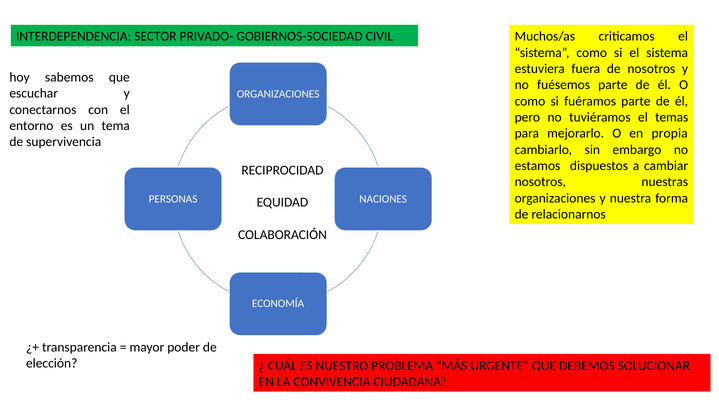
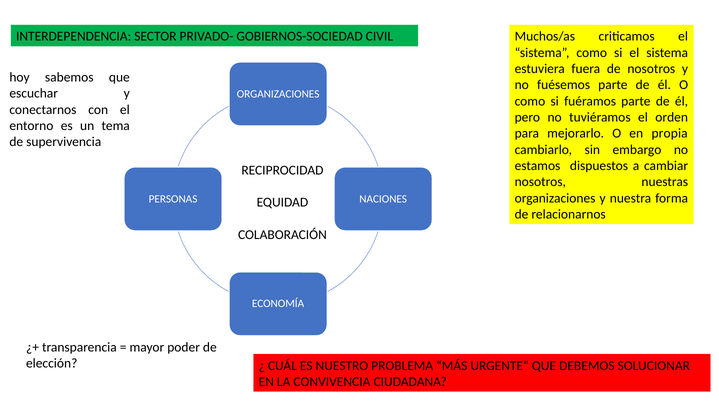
temas: temas -> orden (672, 117)
